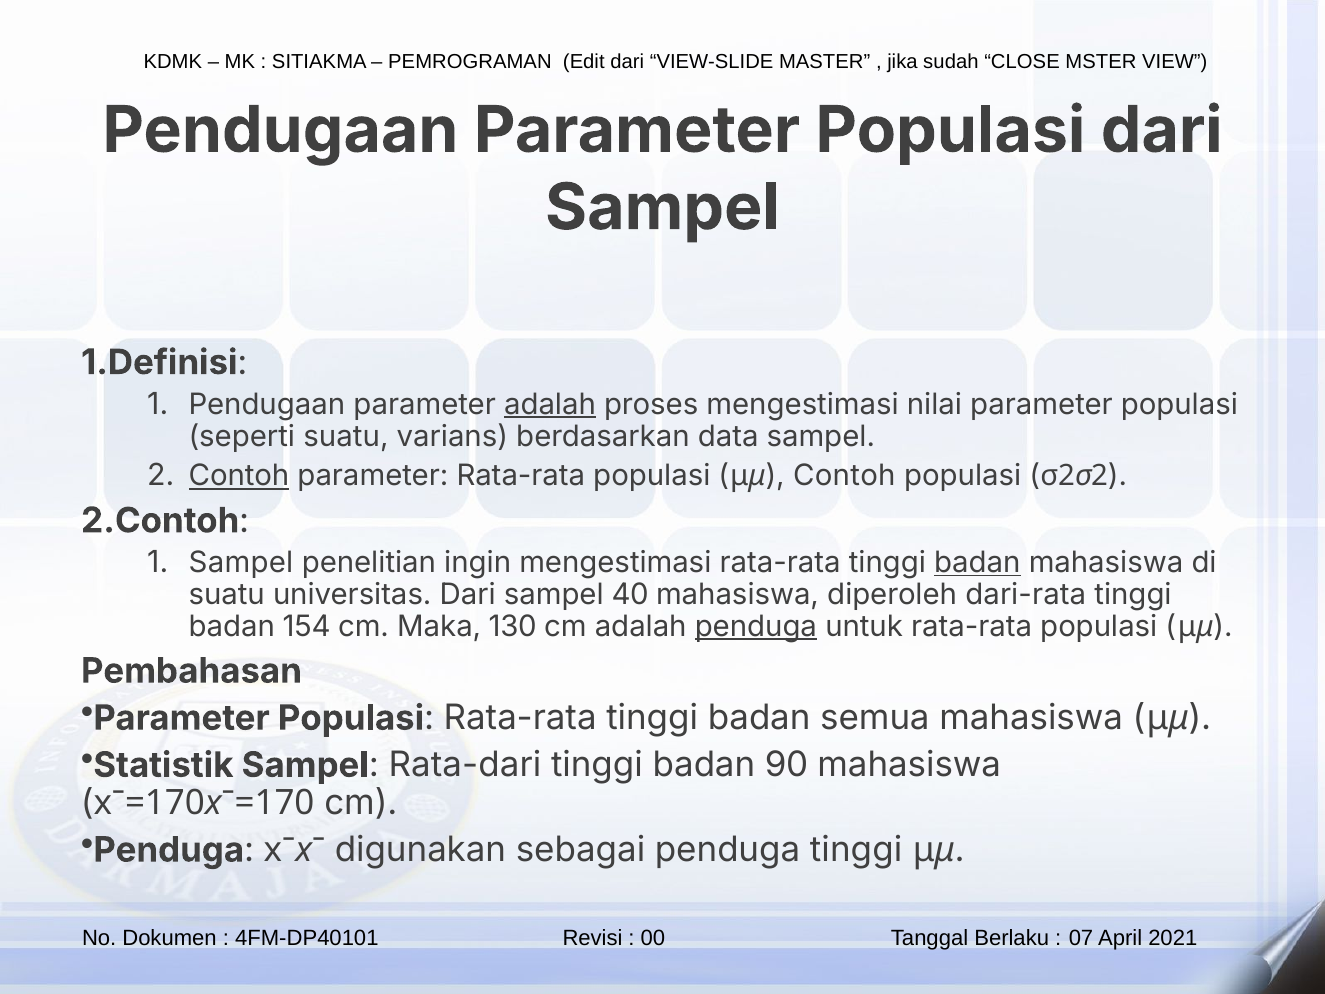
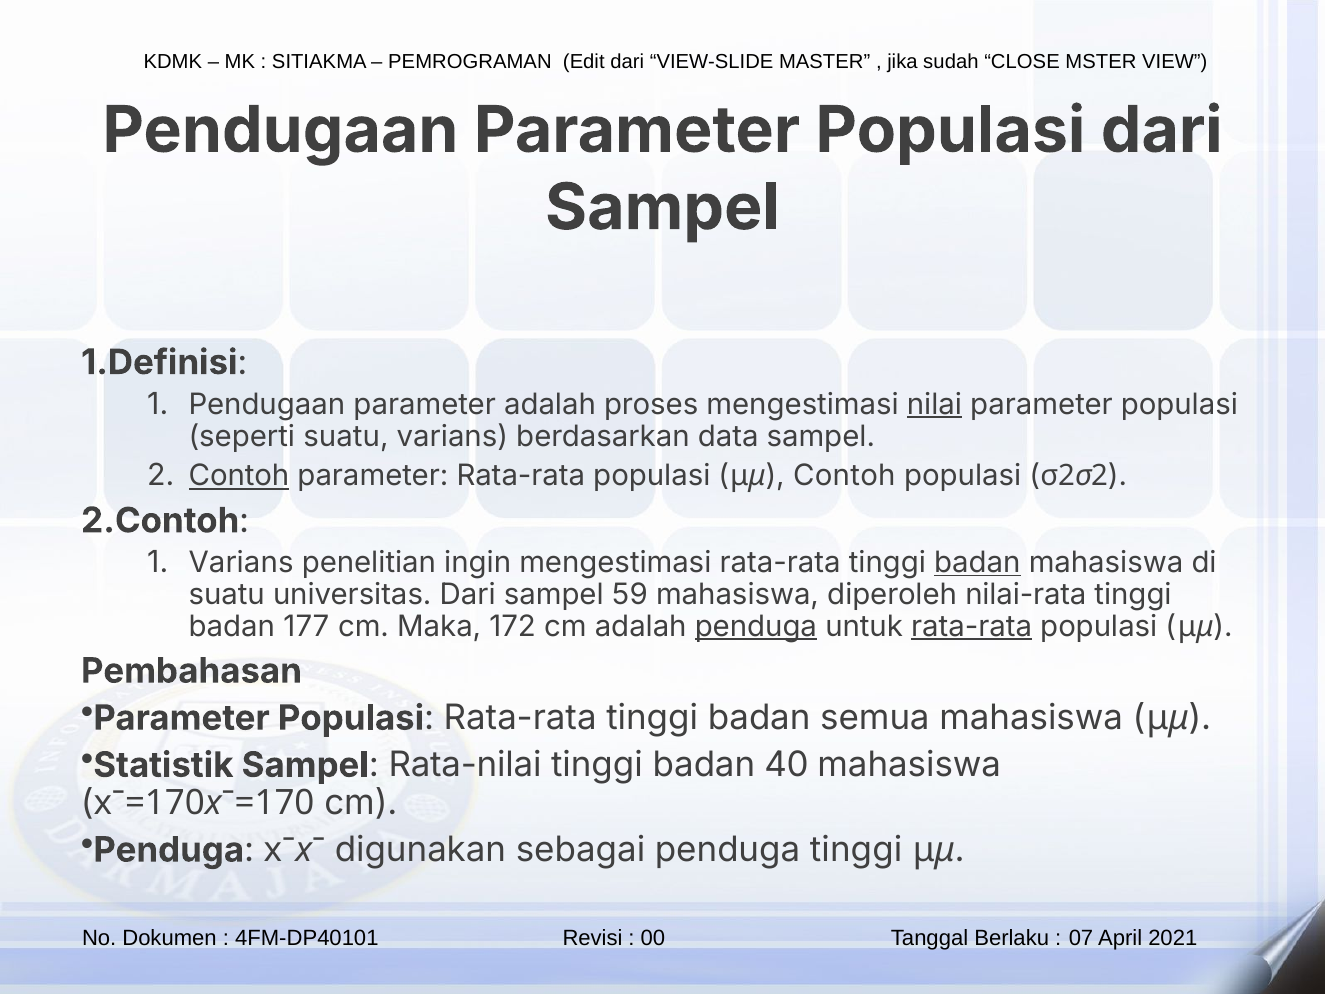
adalah underline: present -> none (550, 404)
nilai underline: none -> present (934, 404)
Sampel: Sampel -> Varians (241, 563)
40: 40 -> 59 (630, 594)
dari-rata: dari-rata -> nilai-rata (1026, 594)
154: 154 -> 177 (306, 626)
130: 130 -> 172 (513, 626)
rata-rata underline: none -> present (972, 626)
Rata-dari: Rata-dari -> Rata-nilai (465, 765)
90: 90 -> 40 (787, 765)
